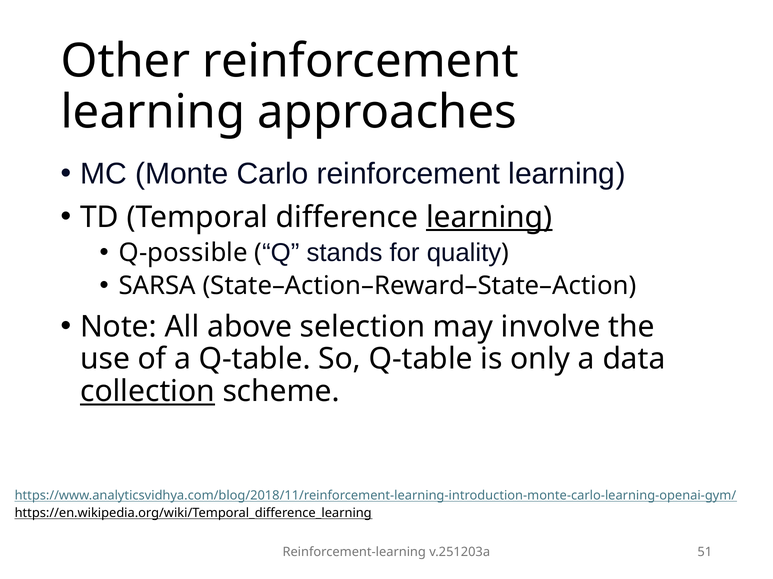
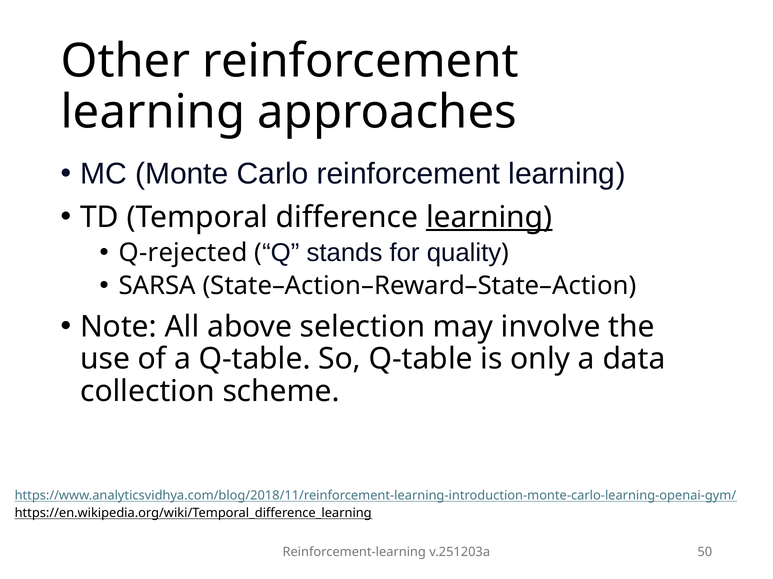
Q-possible: Q-possible -> Q-rejected (183, 253)
collection underline: present -> none (148, 392)
51: 51 -> 50 (705, 553)
